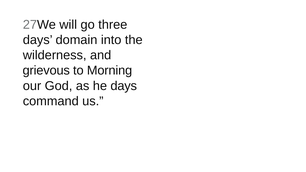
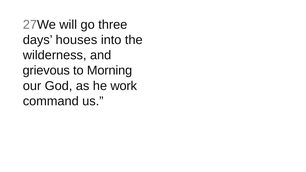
domain: domain -> houses (76, 40)
he days: days -> work (124, 86)
